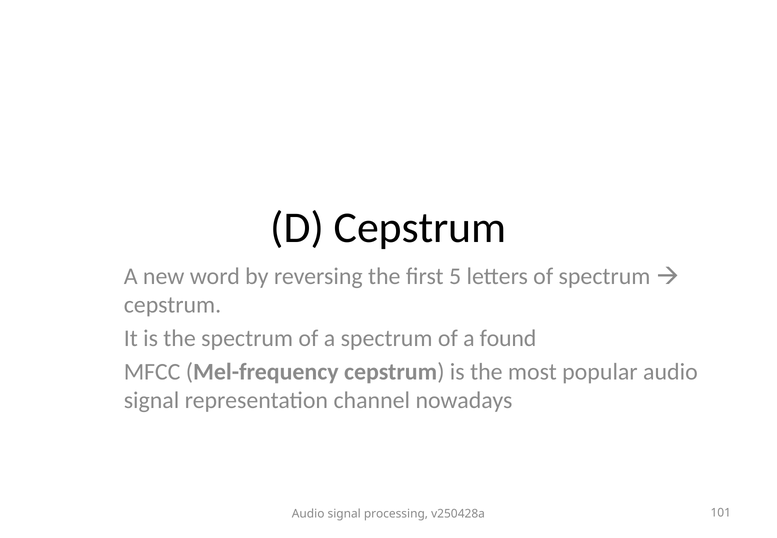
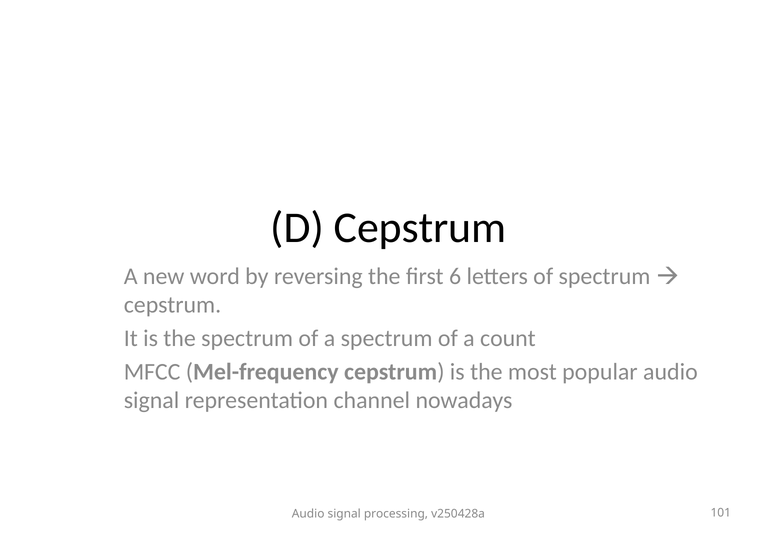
5: 5 -> 6 (455, 276)
found: found -> count (508, 338)
